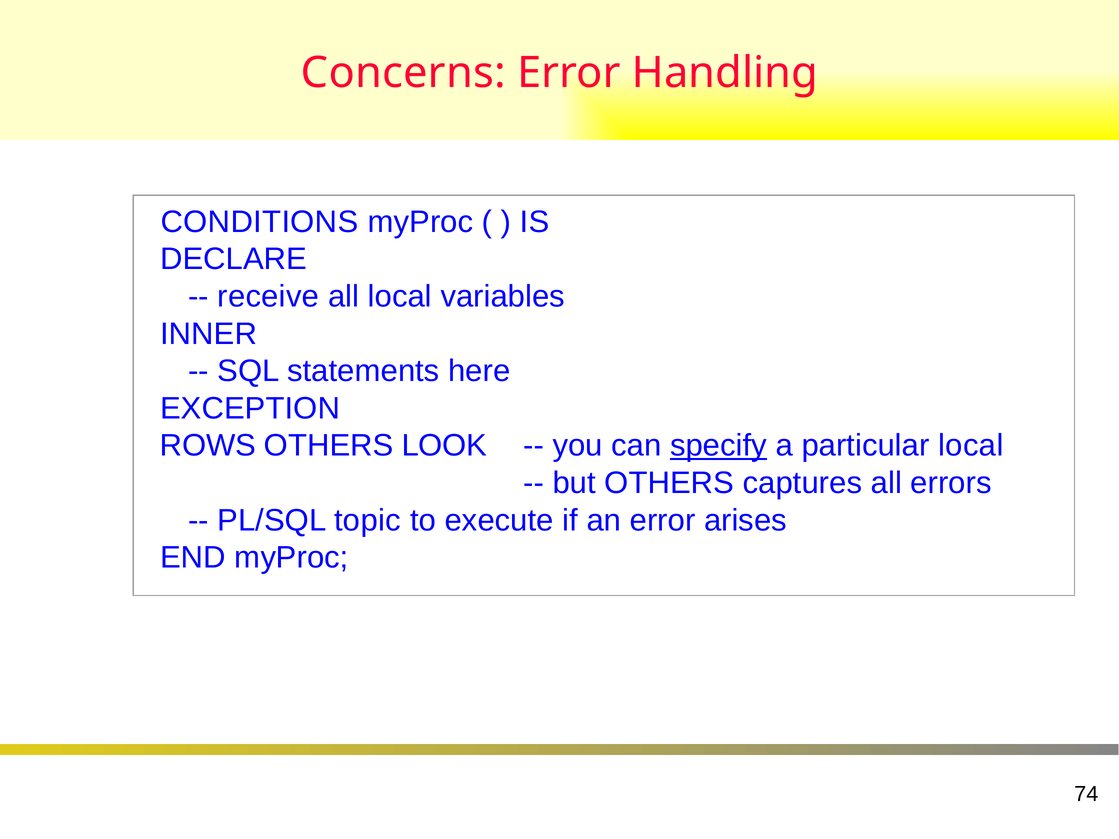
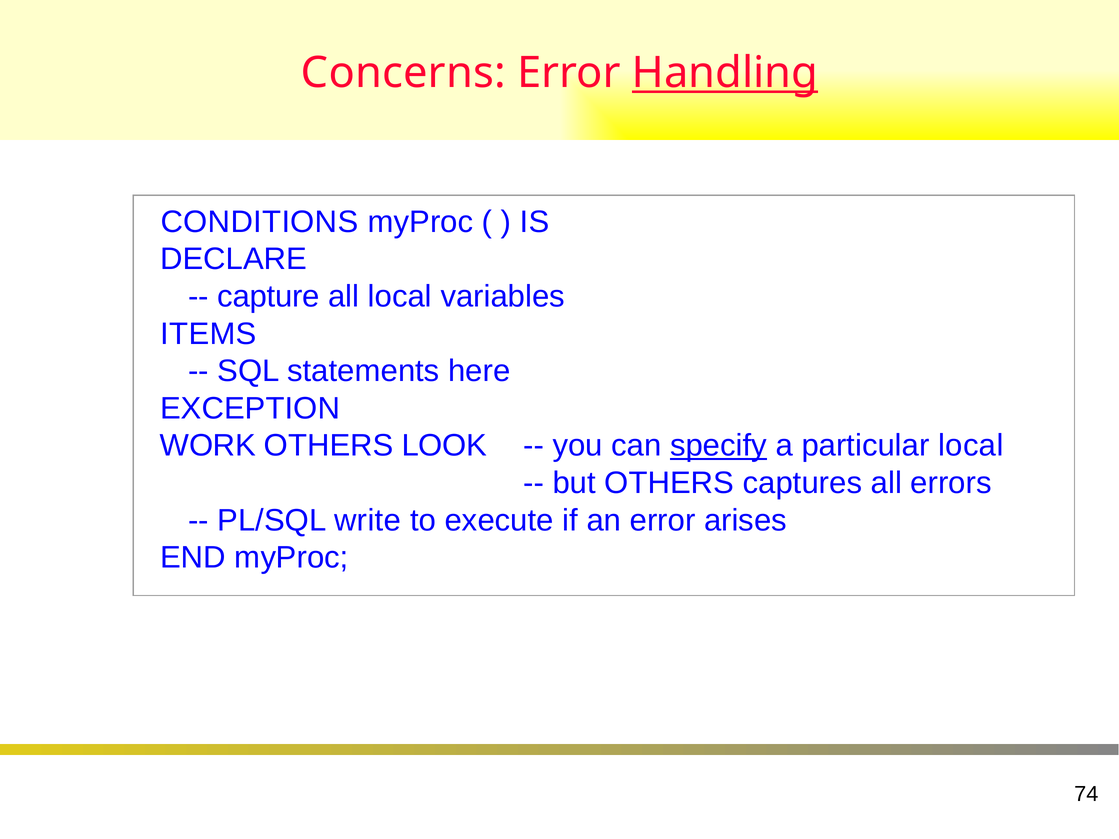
Handling underline: none -> present (725, 73)
receive: receive -> capture (269, 297)
INNER: INNER -> ITEMS (208, 334)
ROWS: ROWS -> WORK (208, 446)
topic: topic -> write (368, 520)
